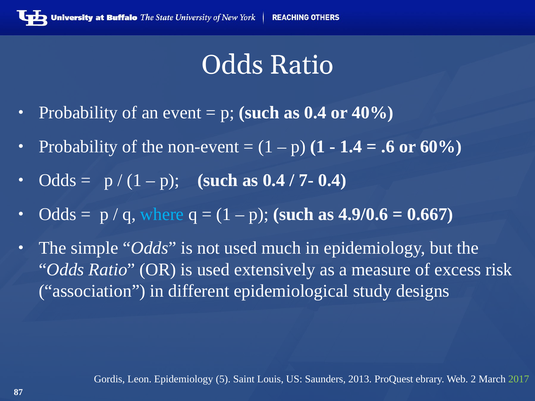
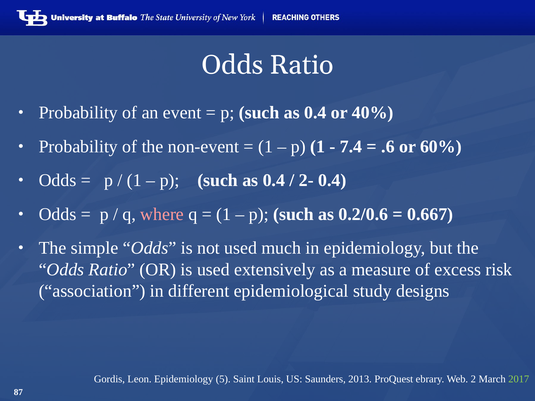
1.4: 1.4 -> 7.4 (351, 147)
7-: 7- -> 2- (306, 180)
where colour: light blue -> pink (162, 214)
4.9/0.6: 4.9/0.6 -> 0.2/0.6 (363, 214)
